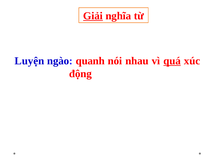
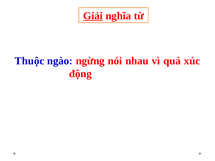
Luyện: Luyện -> Thuộc (29, 61)
quanh: quanh -> ngừng (90, 61)
quá underline: present -> none (172, 61)
